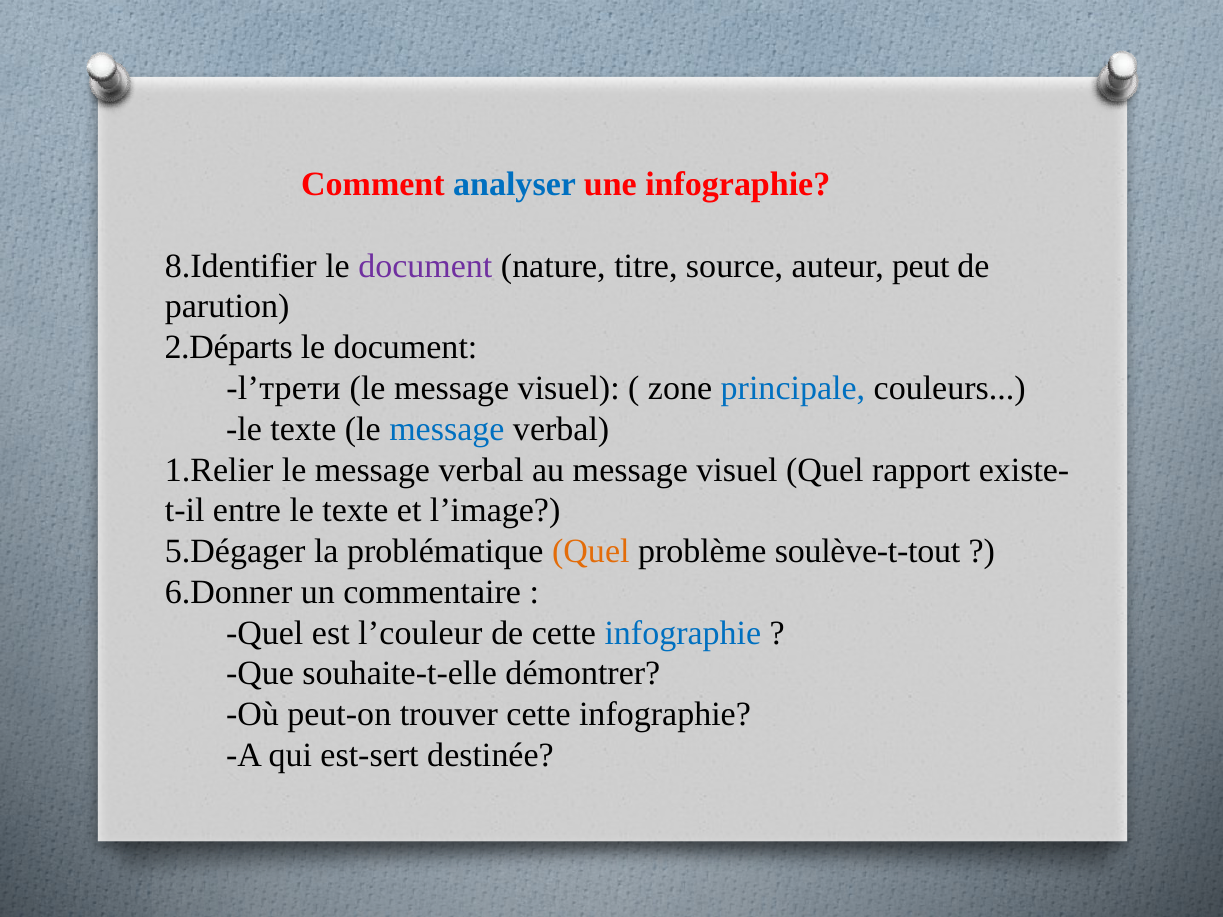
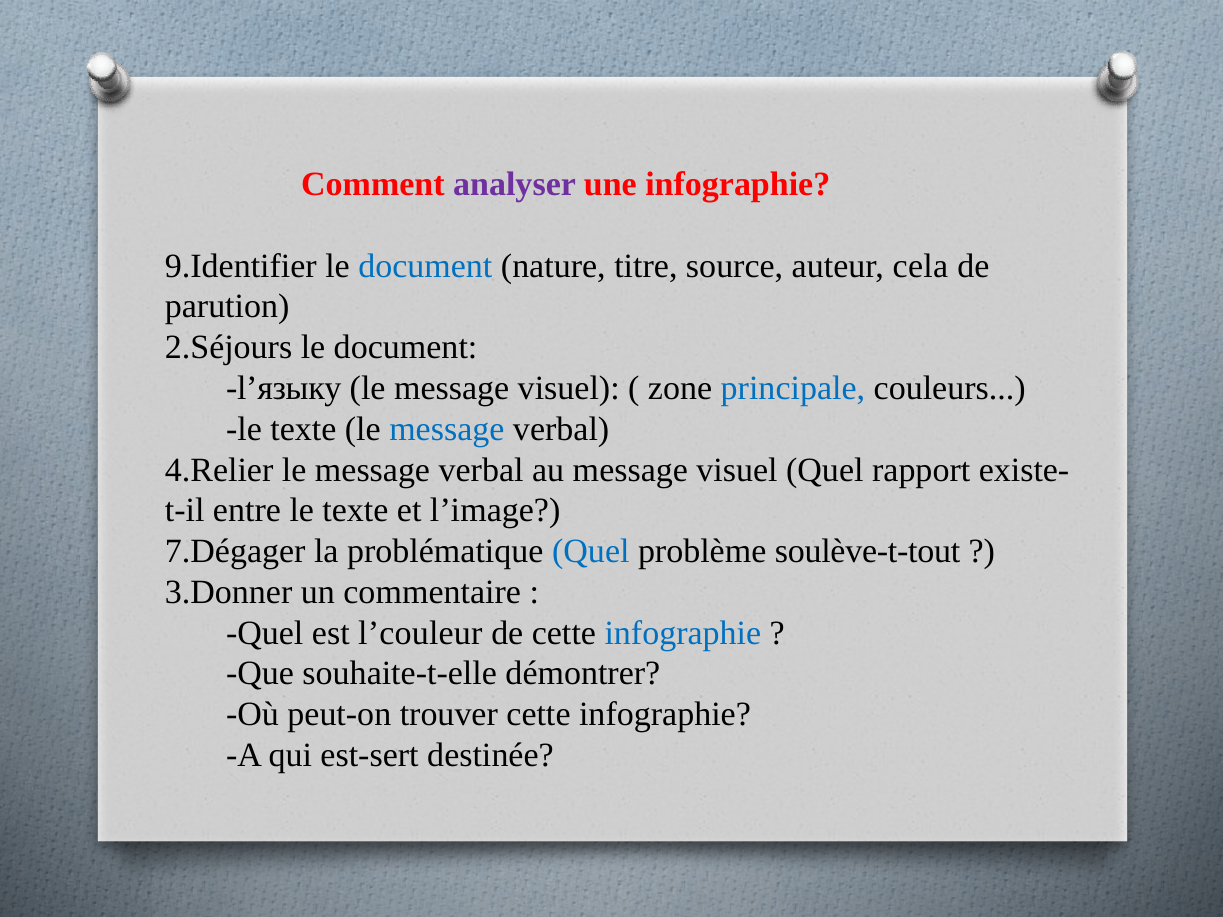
analyser colour: blue -> purple (514, 184)
8.Identifier: 8.Identifier -> 9.Identifier (241, 266)
document colour: purple -> blue (425, 266)
peut: peut -> cela (920, 266)
2.Départs: 2.Départs -> 2.Séjours (229, 348)
l’трети: l’трети -> l’языку (284, 388)
1.Relier: 1.Relier -> 4.Relier (219, 470)
5.Dégager: 5.Dégager -> 7.Dégager (235, 552)
Quel colour: orange -> blue (591, 552)
6.Donner: 6.Donner -> 3.Donner (229, 592)
